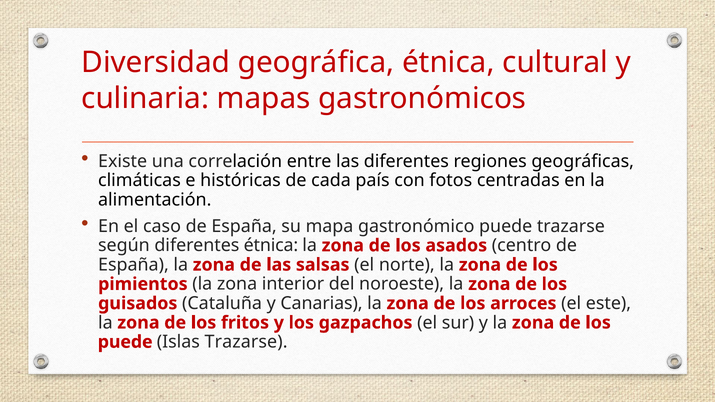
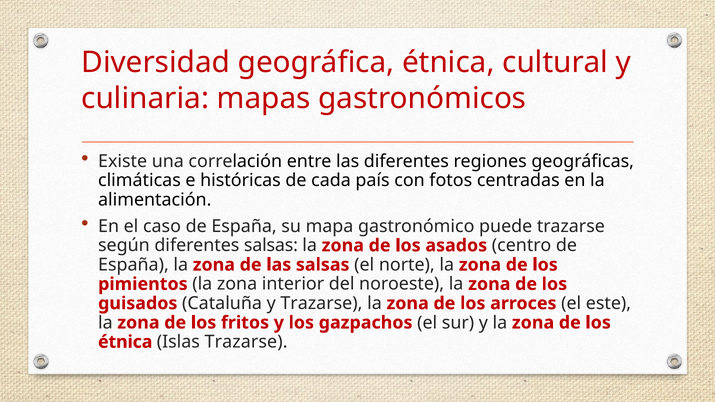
diferentes étnica: étnica -> salsas (271, 246)
y Canarias: Canarias -> Trazarse (321, 303)
puede: puede -> étnica (125, 342)
